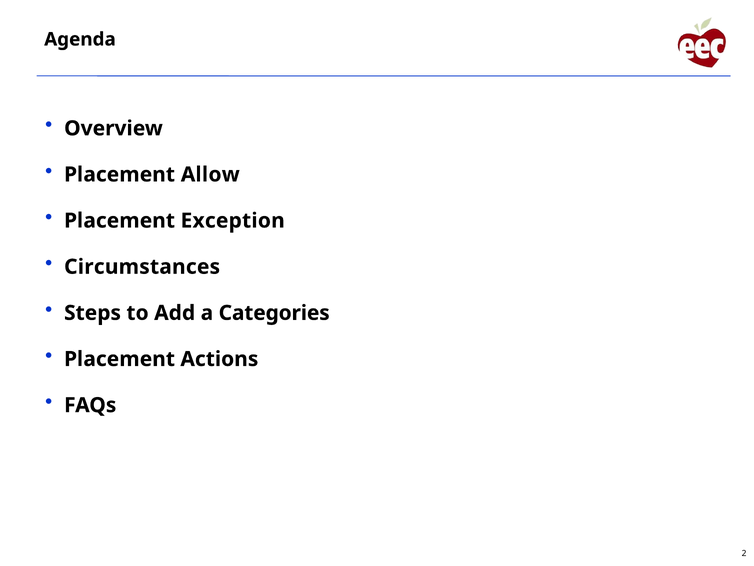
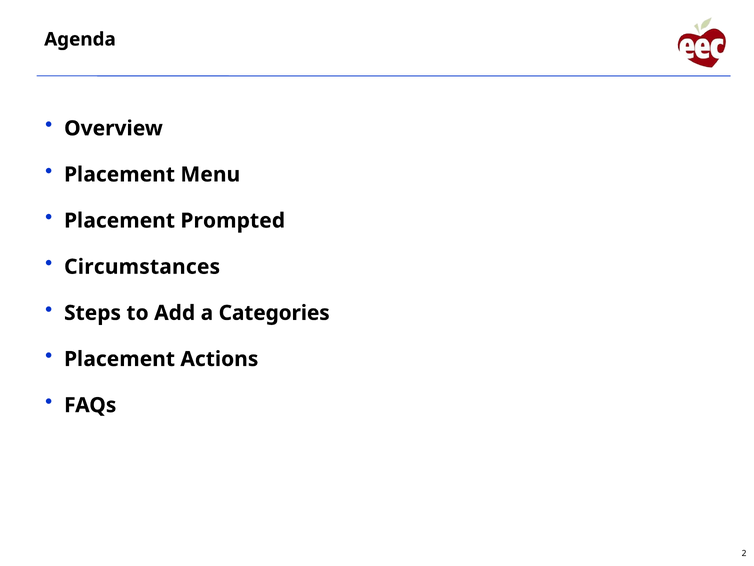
Allow: Allow -> Menu (210, 174)
Exception: Exception -> Prompted (233, 221)
